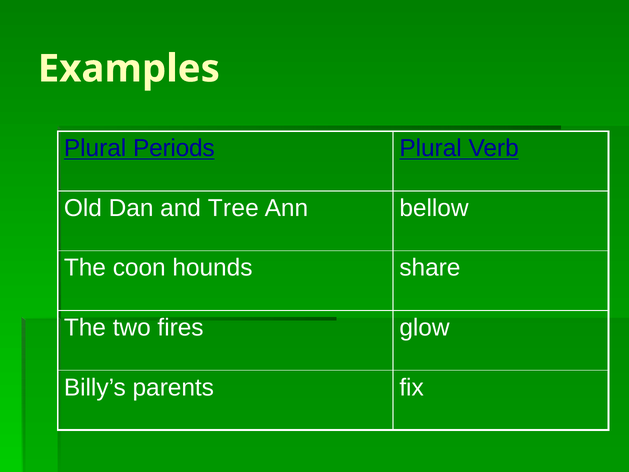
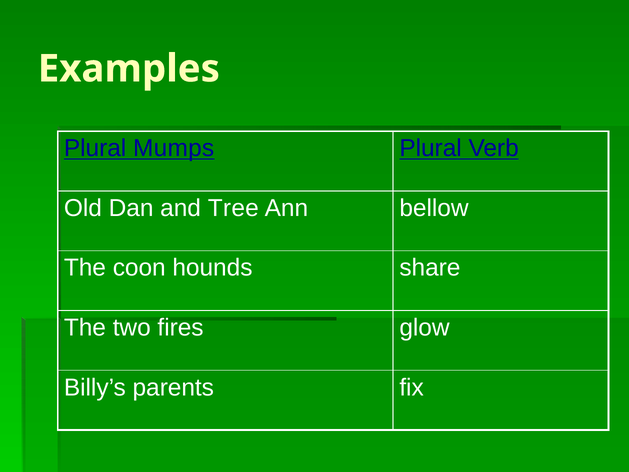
Periods: Periods -> Mumps (174, 148)
